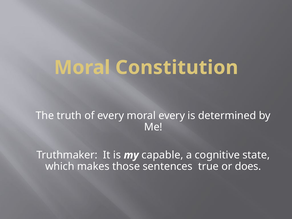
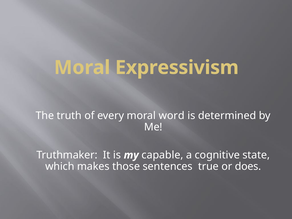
Constitution: Constitution -> Expressivism (177, 68)
moral every: every -> word (172, 116)
